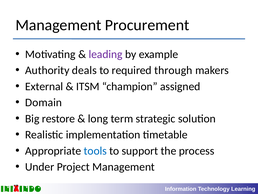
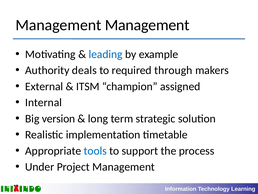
Management Procurement: Procurement -> Management (147, 25)
leading colour: purple -> blue (106, 54)
Domain: Domain -> Internal (44, 102)
restore: restore -> version (59, 118)
